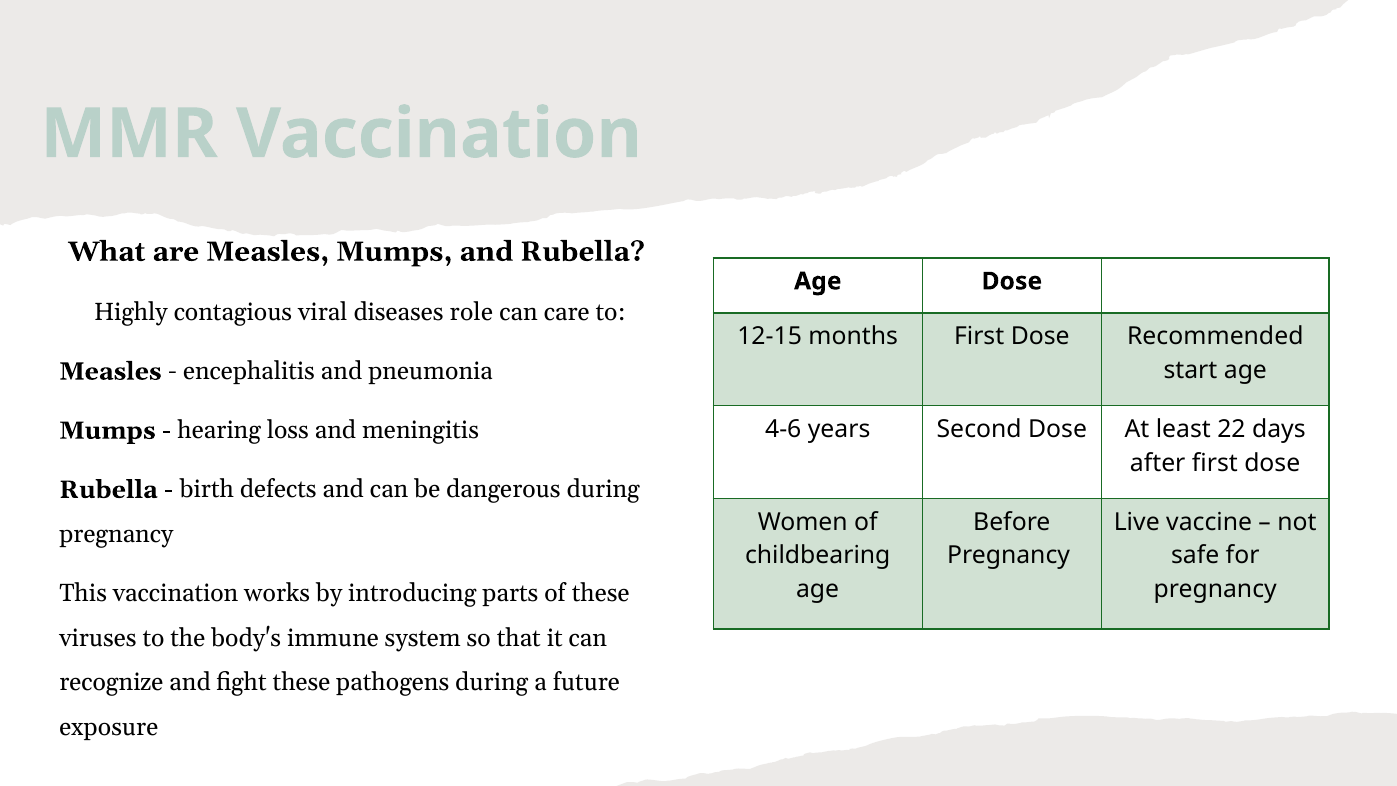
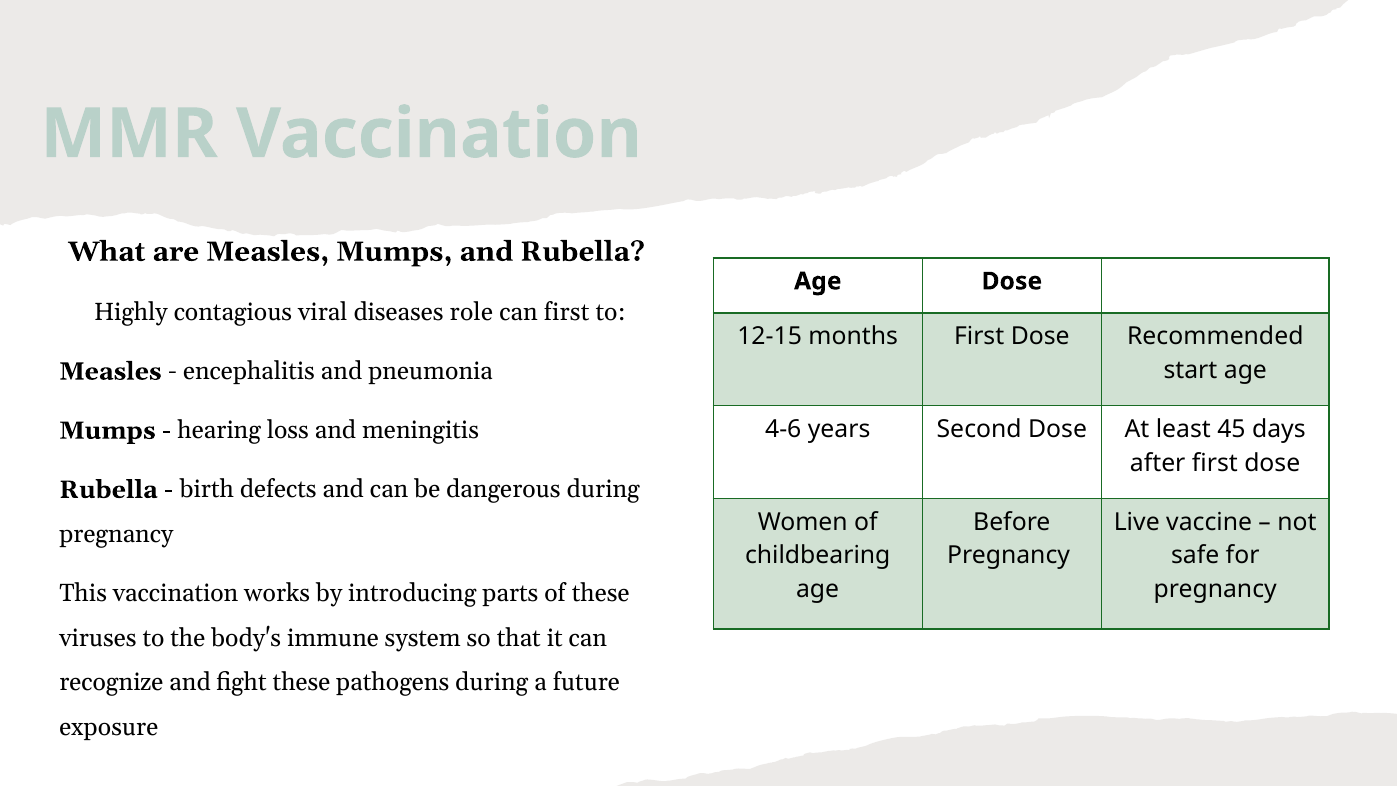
can care: care -> first (567, 312)
22: 22 -> 45 (1231, 429)
